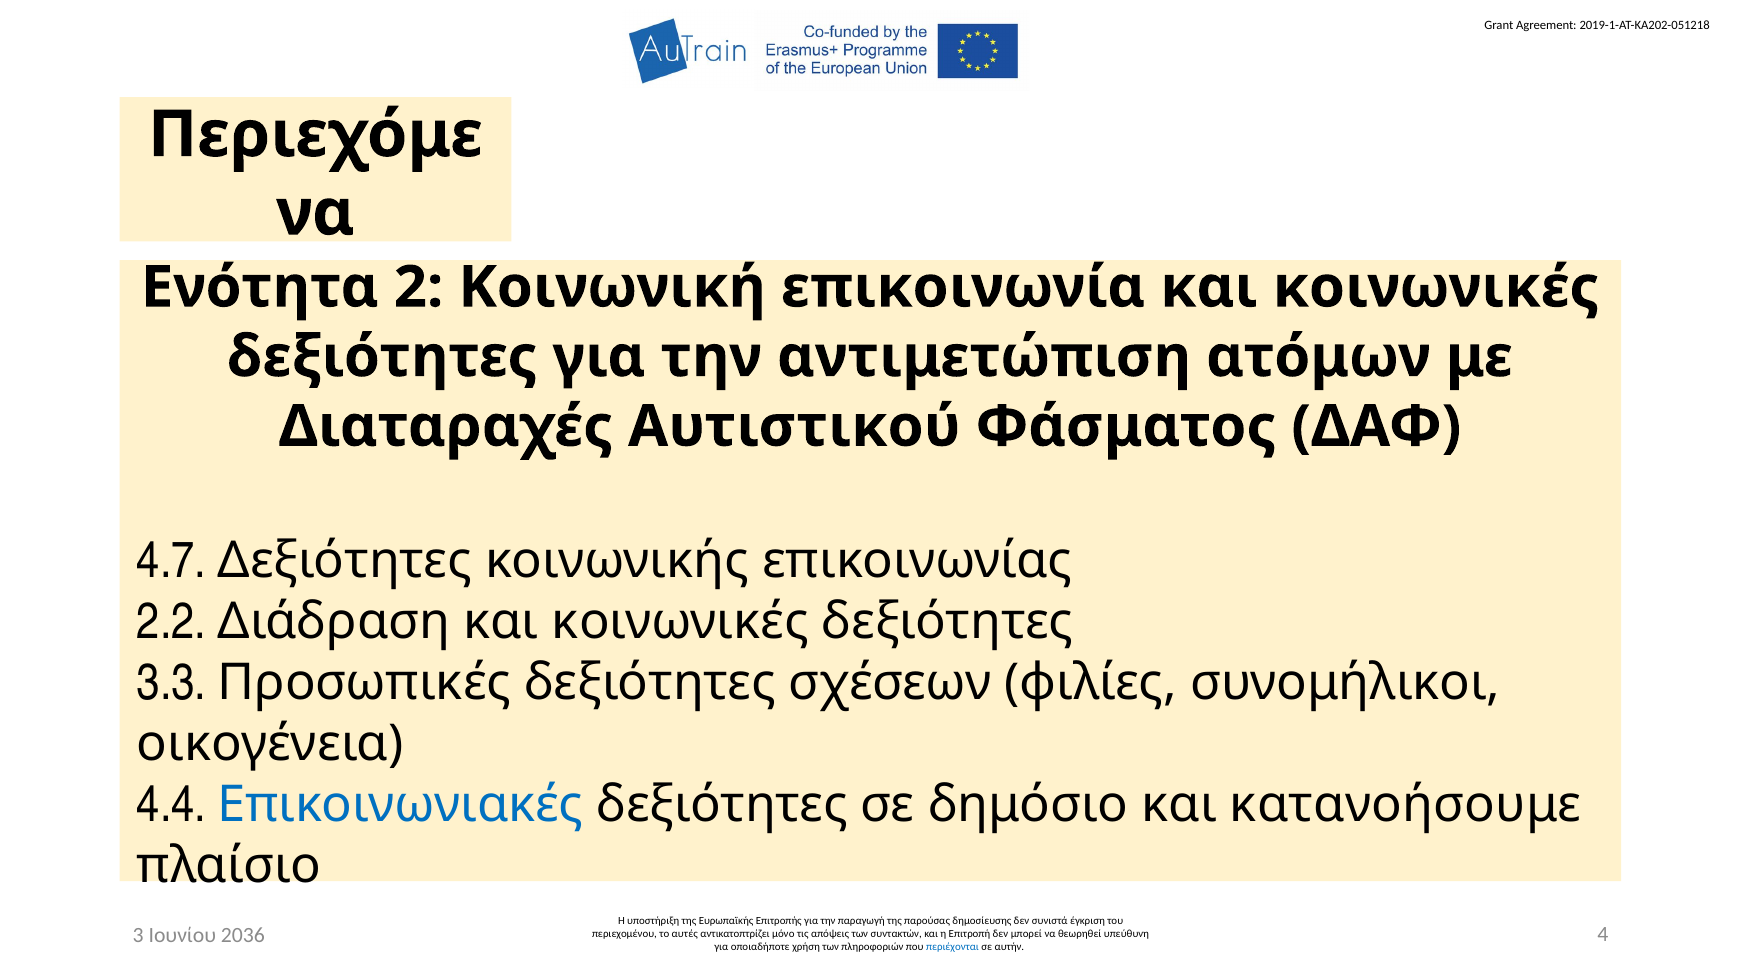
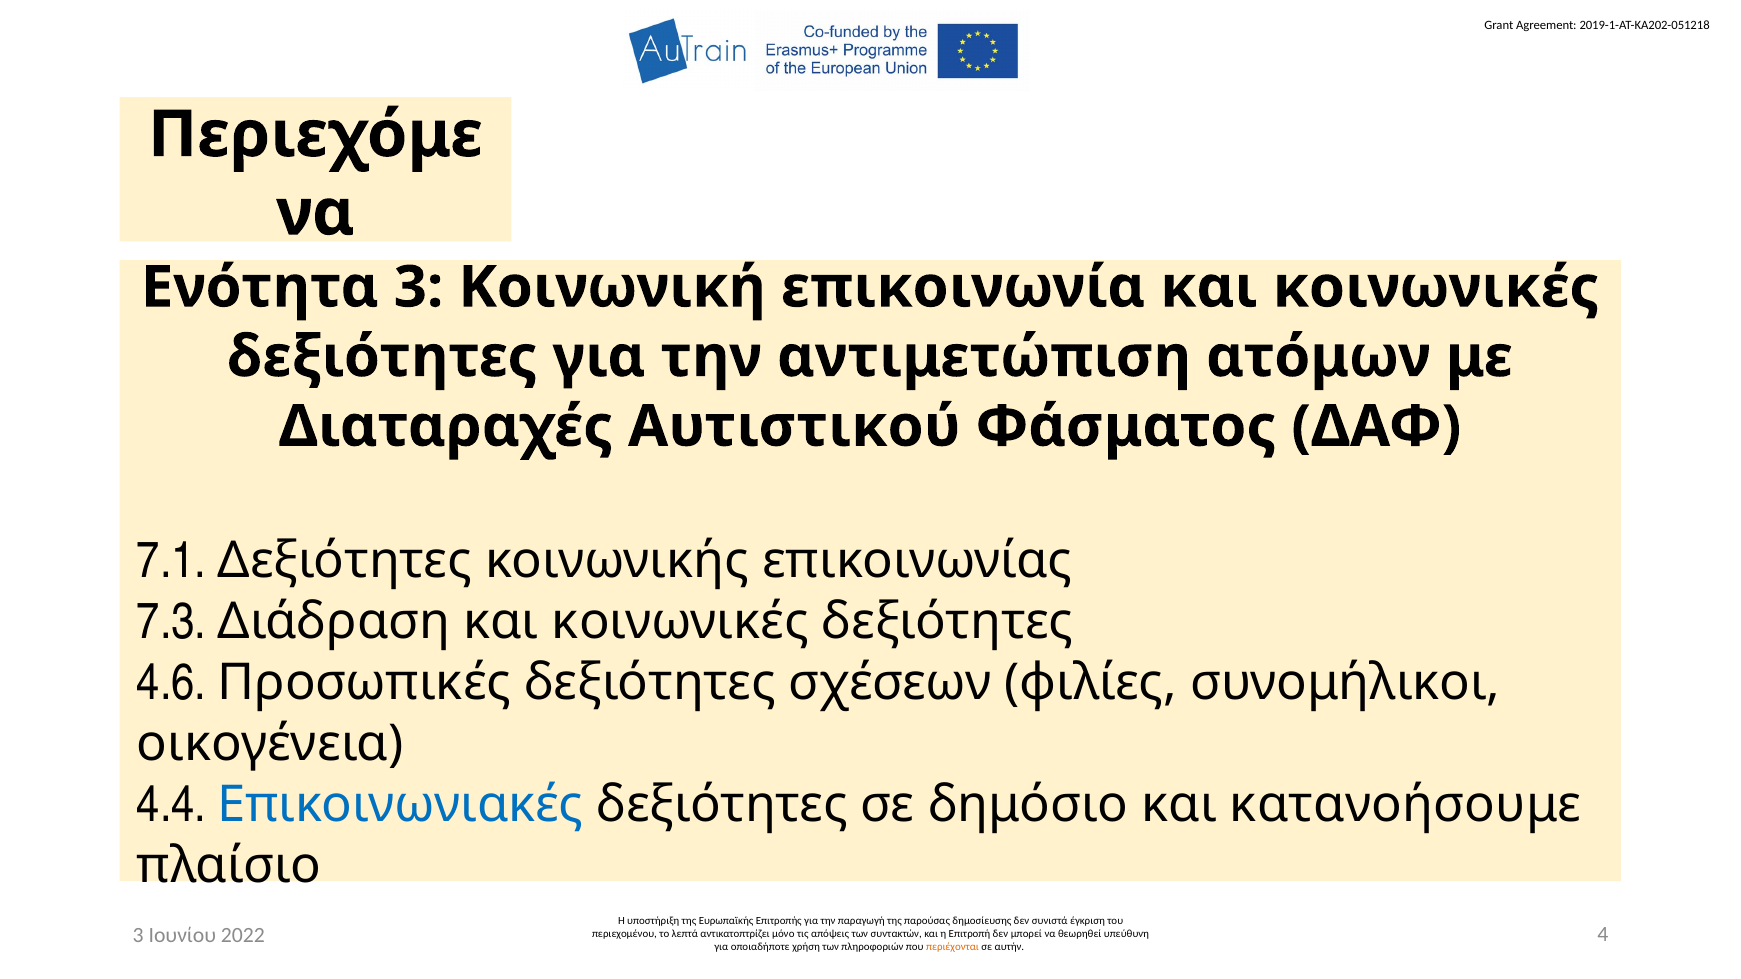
Ενότητα 2: 2 -> 3 (419, 287)
4.7: 4.7 -> 7.1 (172, 561)
2.2: 2.2 -> 7.3 (172, 622)
3.3: 3.3 -> 4.6 (172, 683)
2036: 2036 -> 2022 (243, 935)
αυτές: αυτές -> λεπτά (685, 934)
περιέχονται colour: blue -> orange (953, 948)
